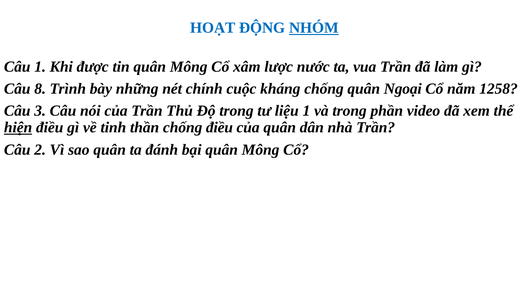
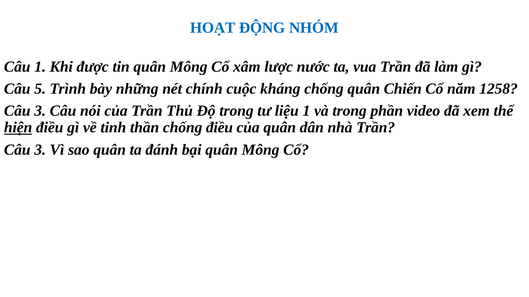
NHÓM underline: present -> none (314, 28)
8: 8 -> 5 (40, 89)
Ngoại: Ngoại -> Chiến (403, 89)
2: 2 -> 3 (40, 150)
